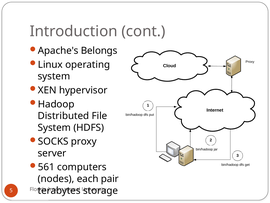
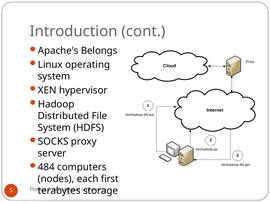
561: 561 -> 484 (46, 167)
pair: pair -> first (110, 178)
